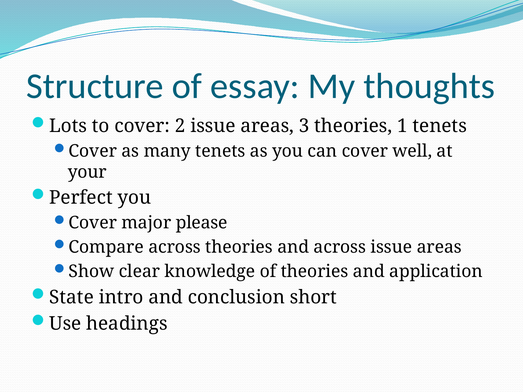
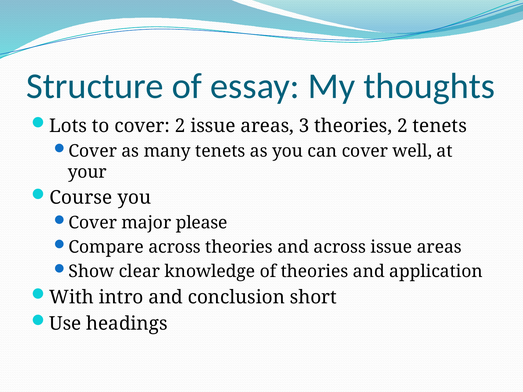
theories 1: 1 -> 2 (402, 126)
Perfect: Perfect -> Course (81, 198)
State: State -> With (72, 297)
